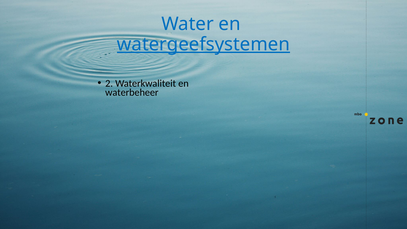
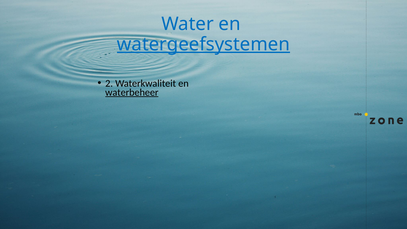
waterbeheer underline: none -> present (132, 92)
